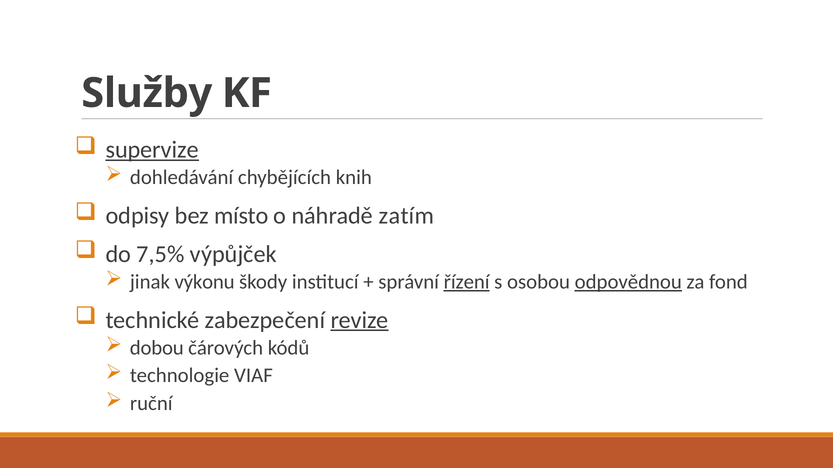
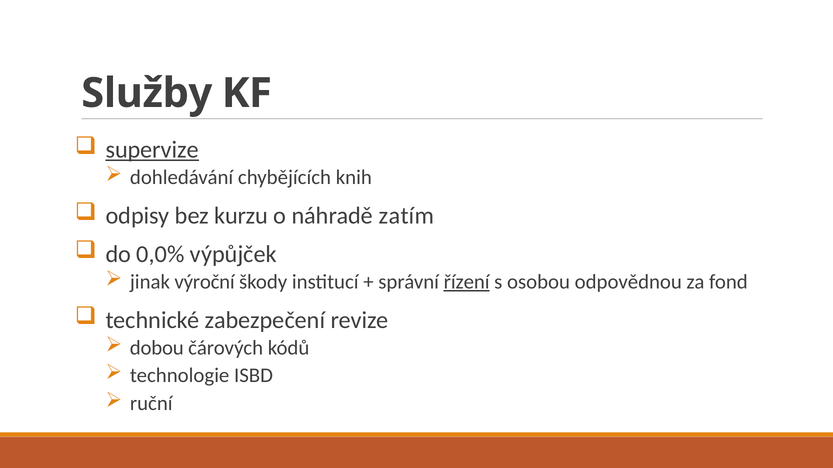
místo: místo -> kurzu (241, 216)
7,5%: 7,5% -> 0,0% (160, 254)
výkonu: výkonu -> výroční (205, 282)
odpovědnou underline: present -> none (628, 282)
revize underline: present -> none (360, 320)
VIAF: VIAF -> ISBD (254, 376)
